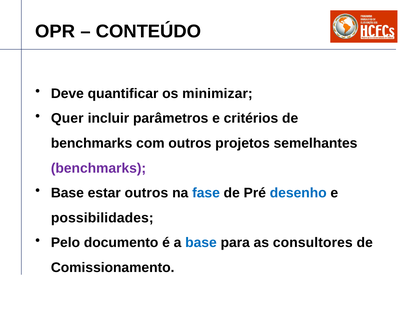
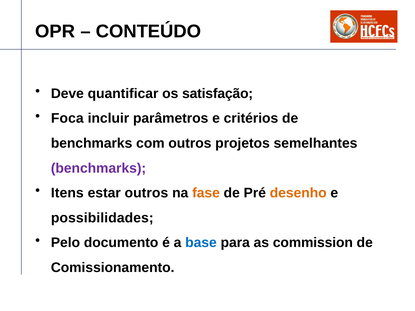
minimizar: minimizar -> satisfação (218, 94)
Quer: Quer -> Foca (67, 118)
Base: Base -> Itens (67, 193)
fase colour: blue -> orange (206, 193)
desenho colour: blue -> orange (298, 193)
consultores: consultores -> commission (313, 243)
